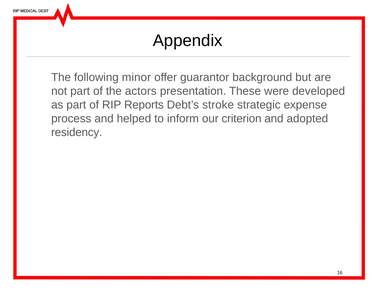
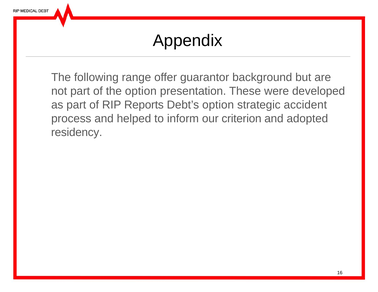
minor: minor -> range (136, 77)
the actors: actors -> option (141, 91)
Debt’s stroke: stroke -> option (218, 105)
expense: expense -> accident (305, 105)
